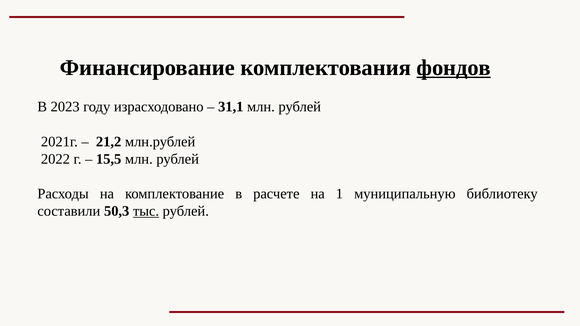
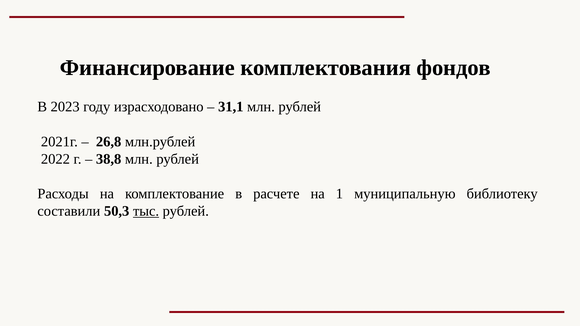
фондов underline: present -> none (454, 68)
21,2: 21,2 -> 26,8 (109, 142)
15,5: 15,5 -> 38,8 (109, 159)
